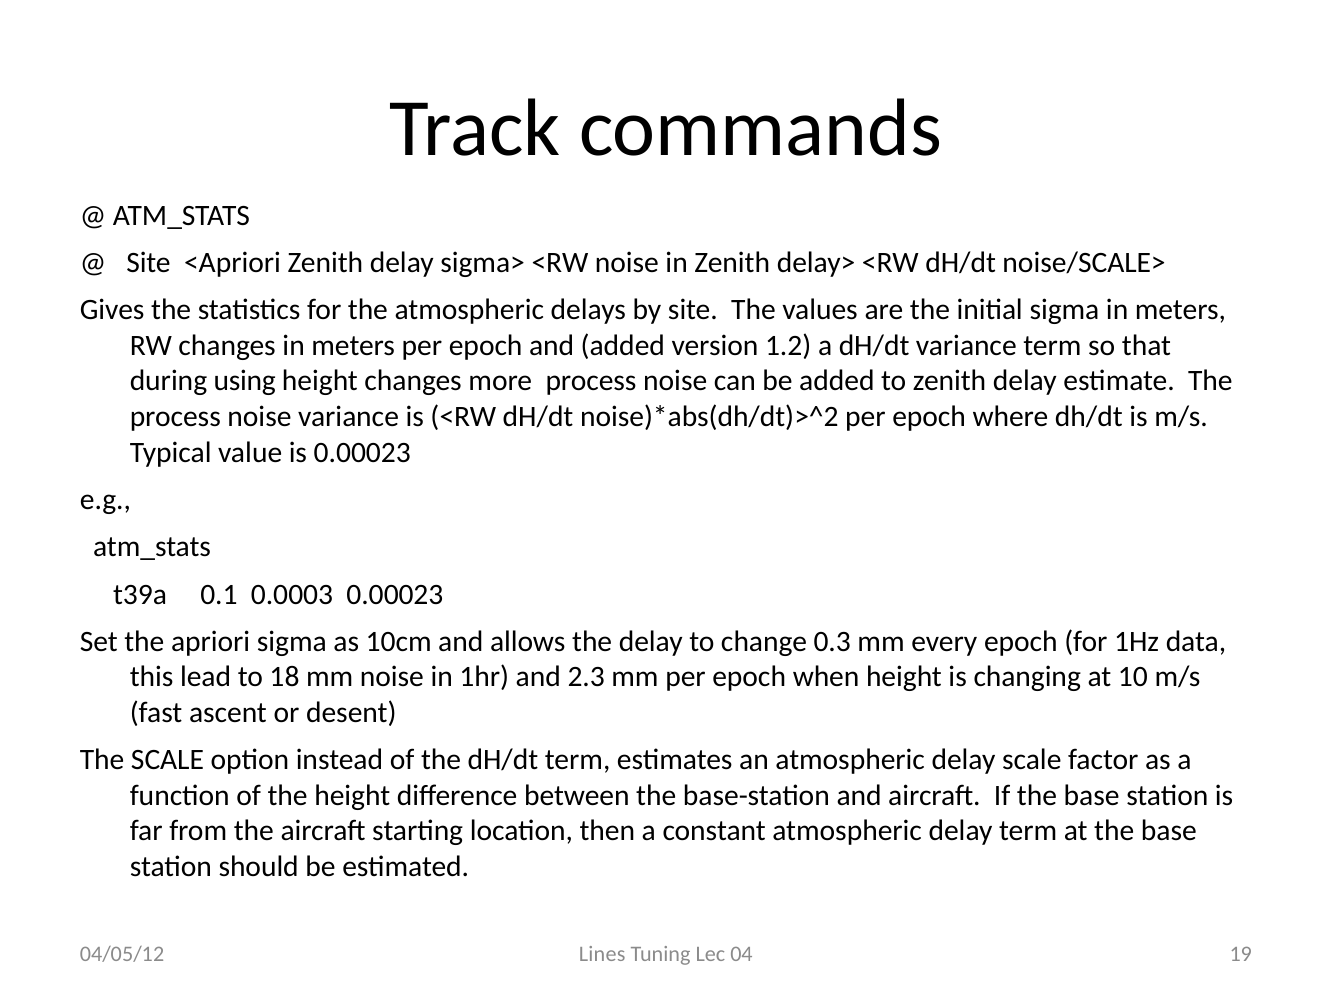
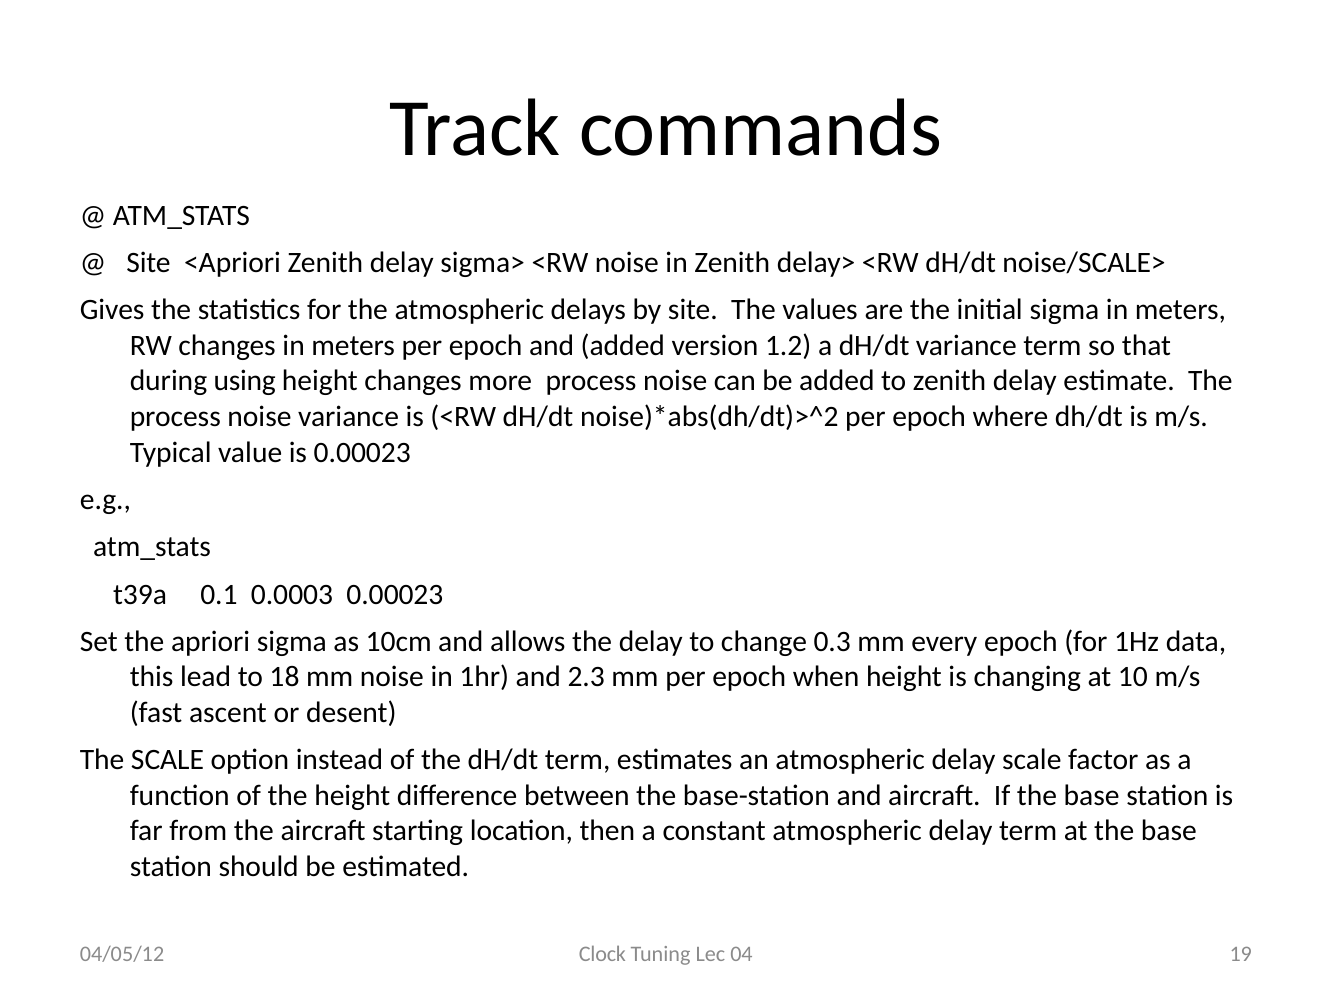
Lines: Lines -> Clock (602, 954)
